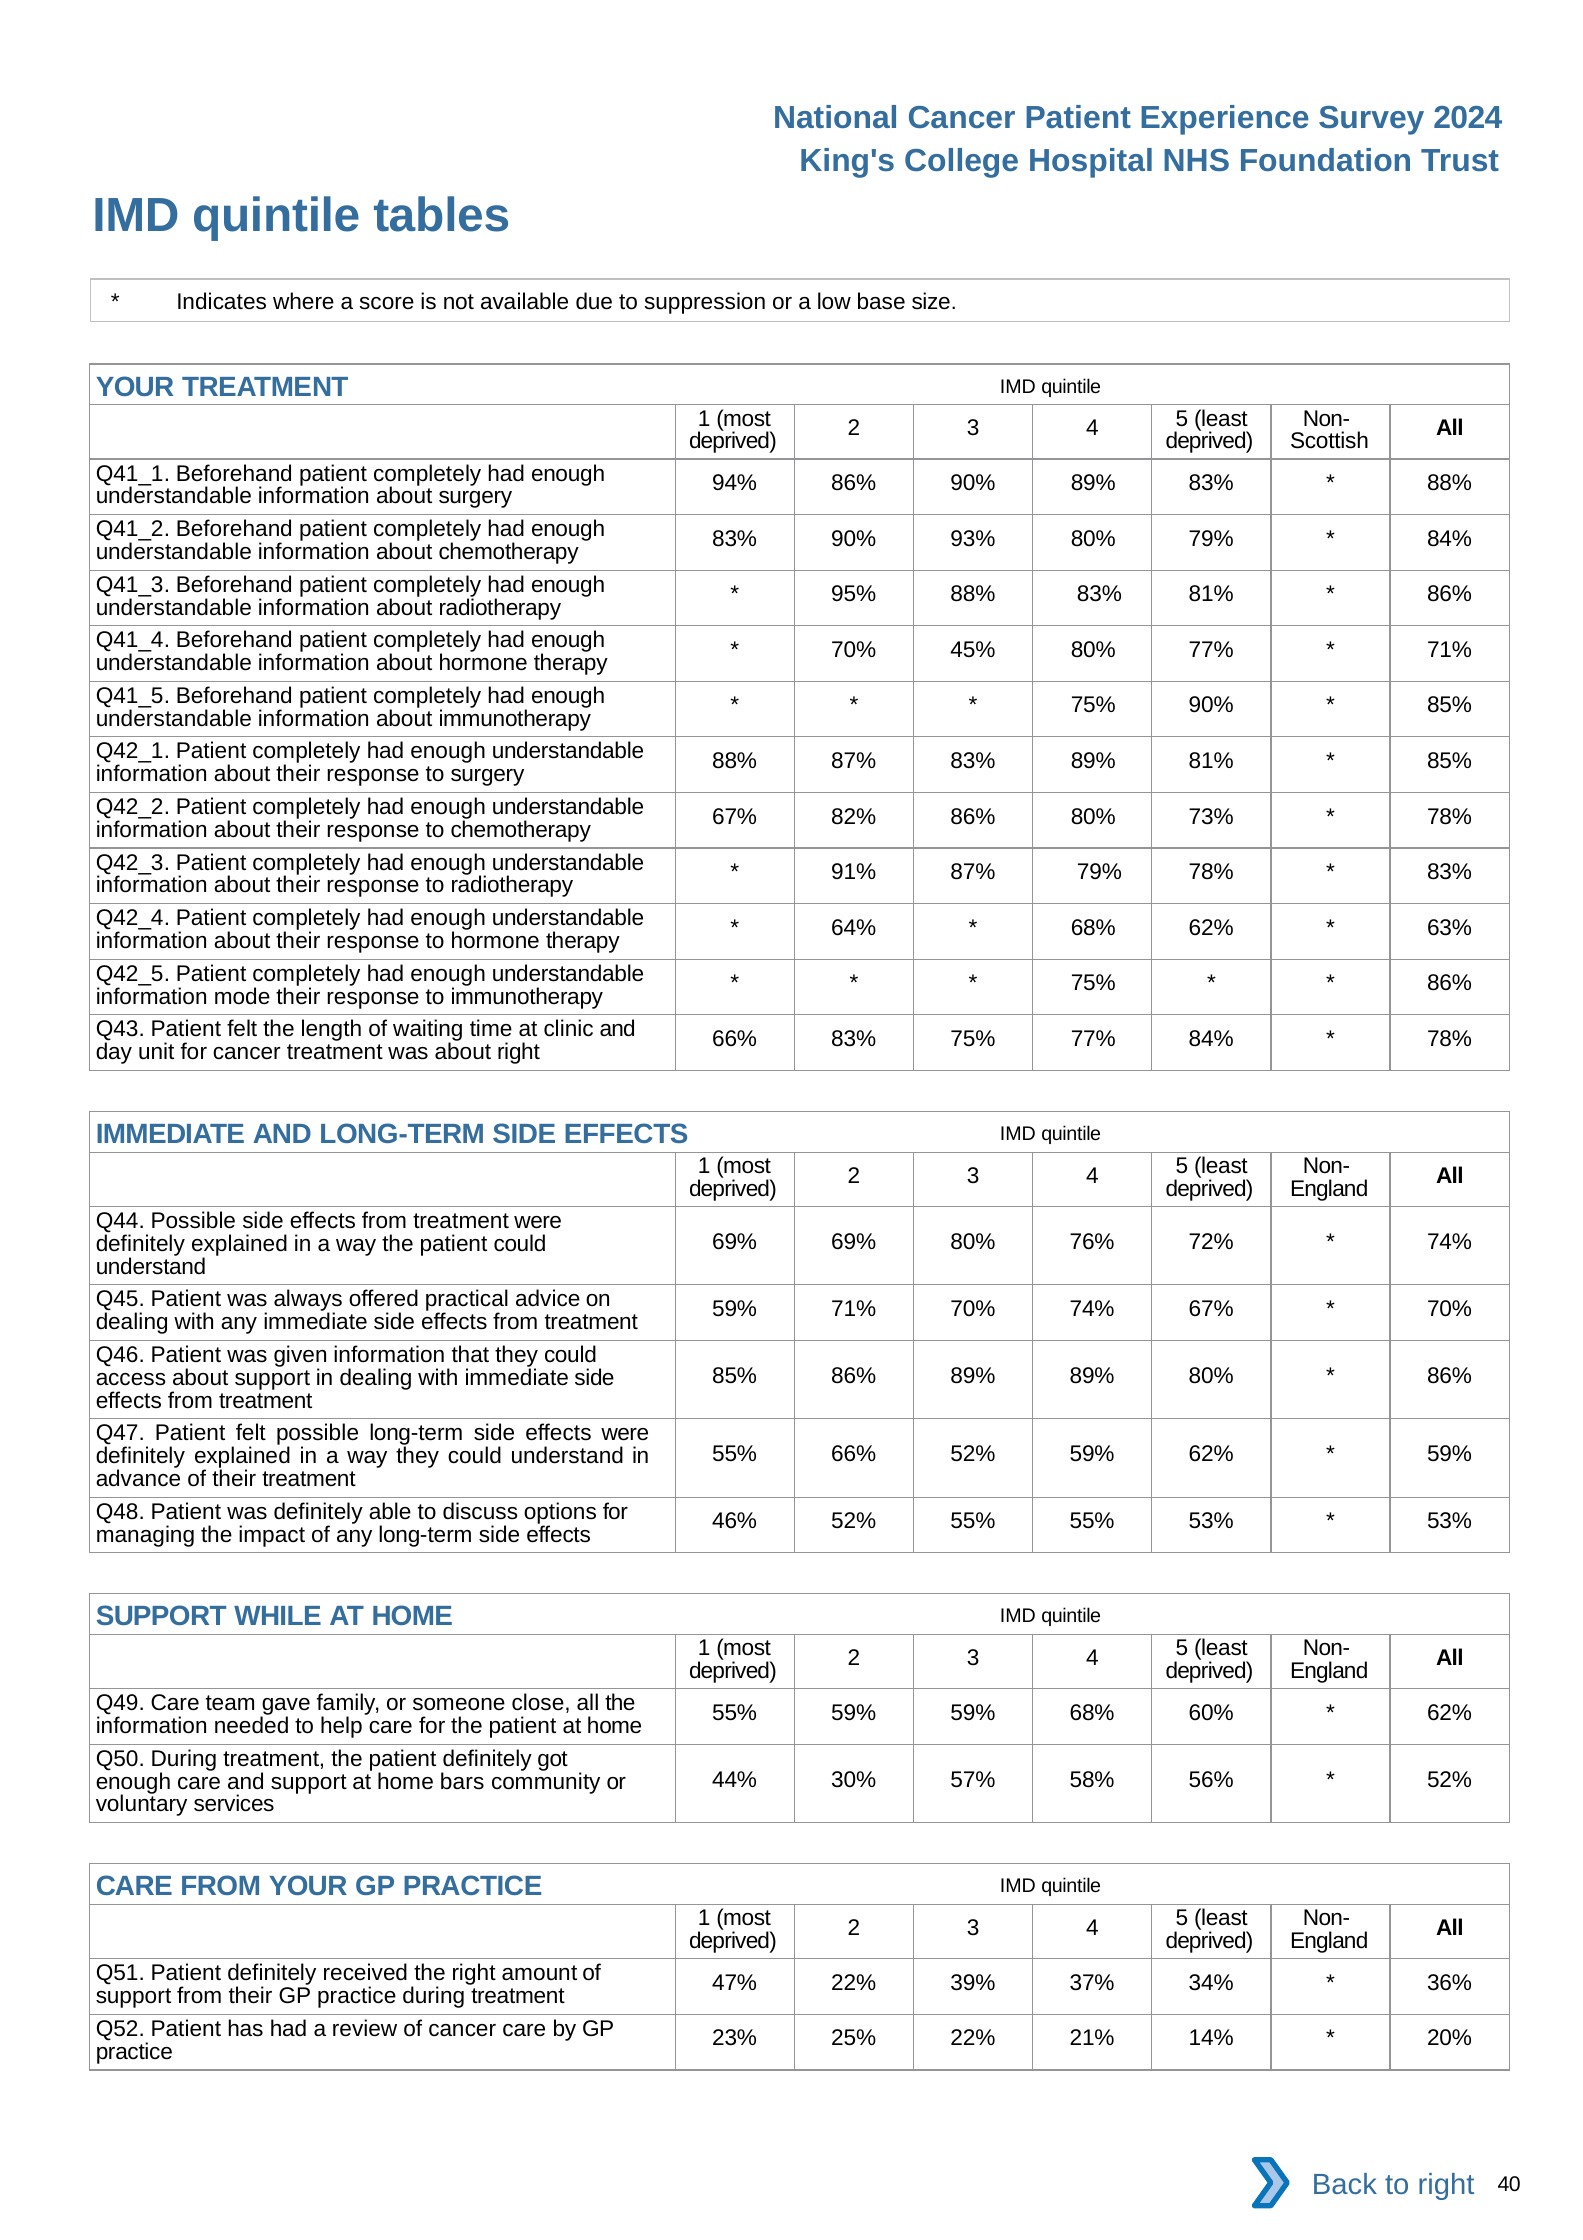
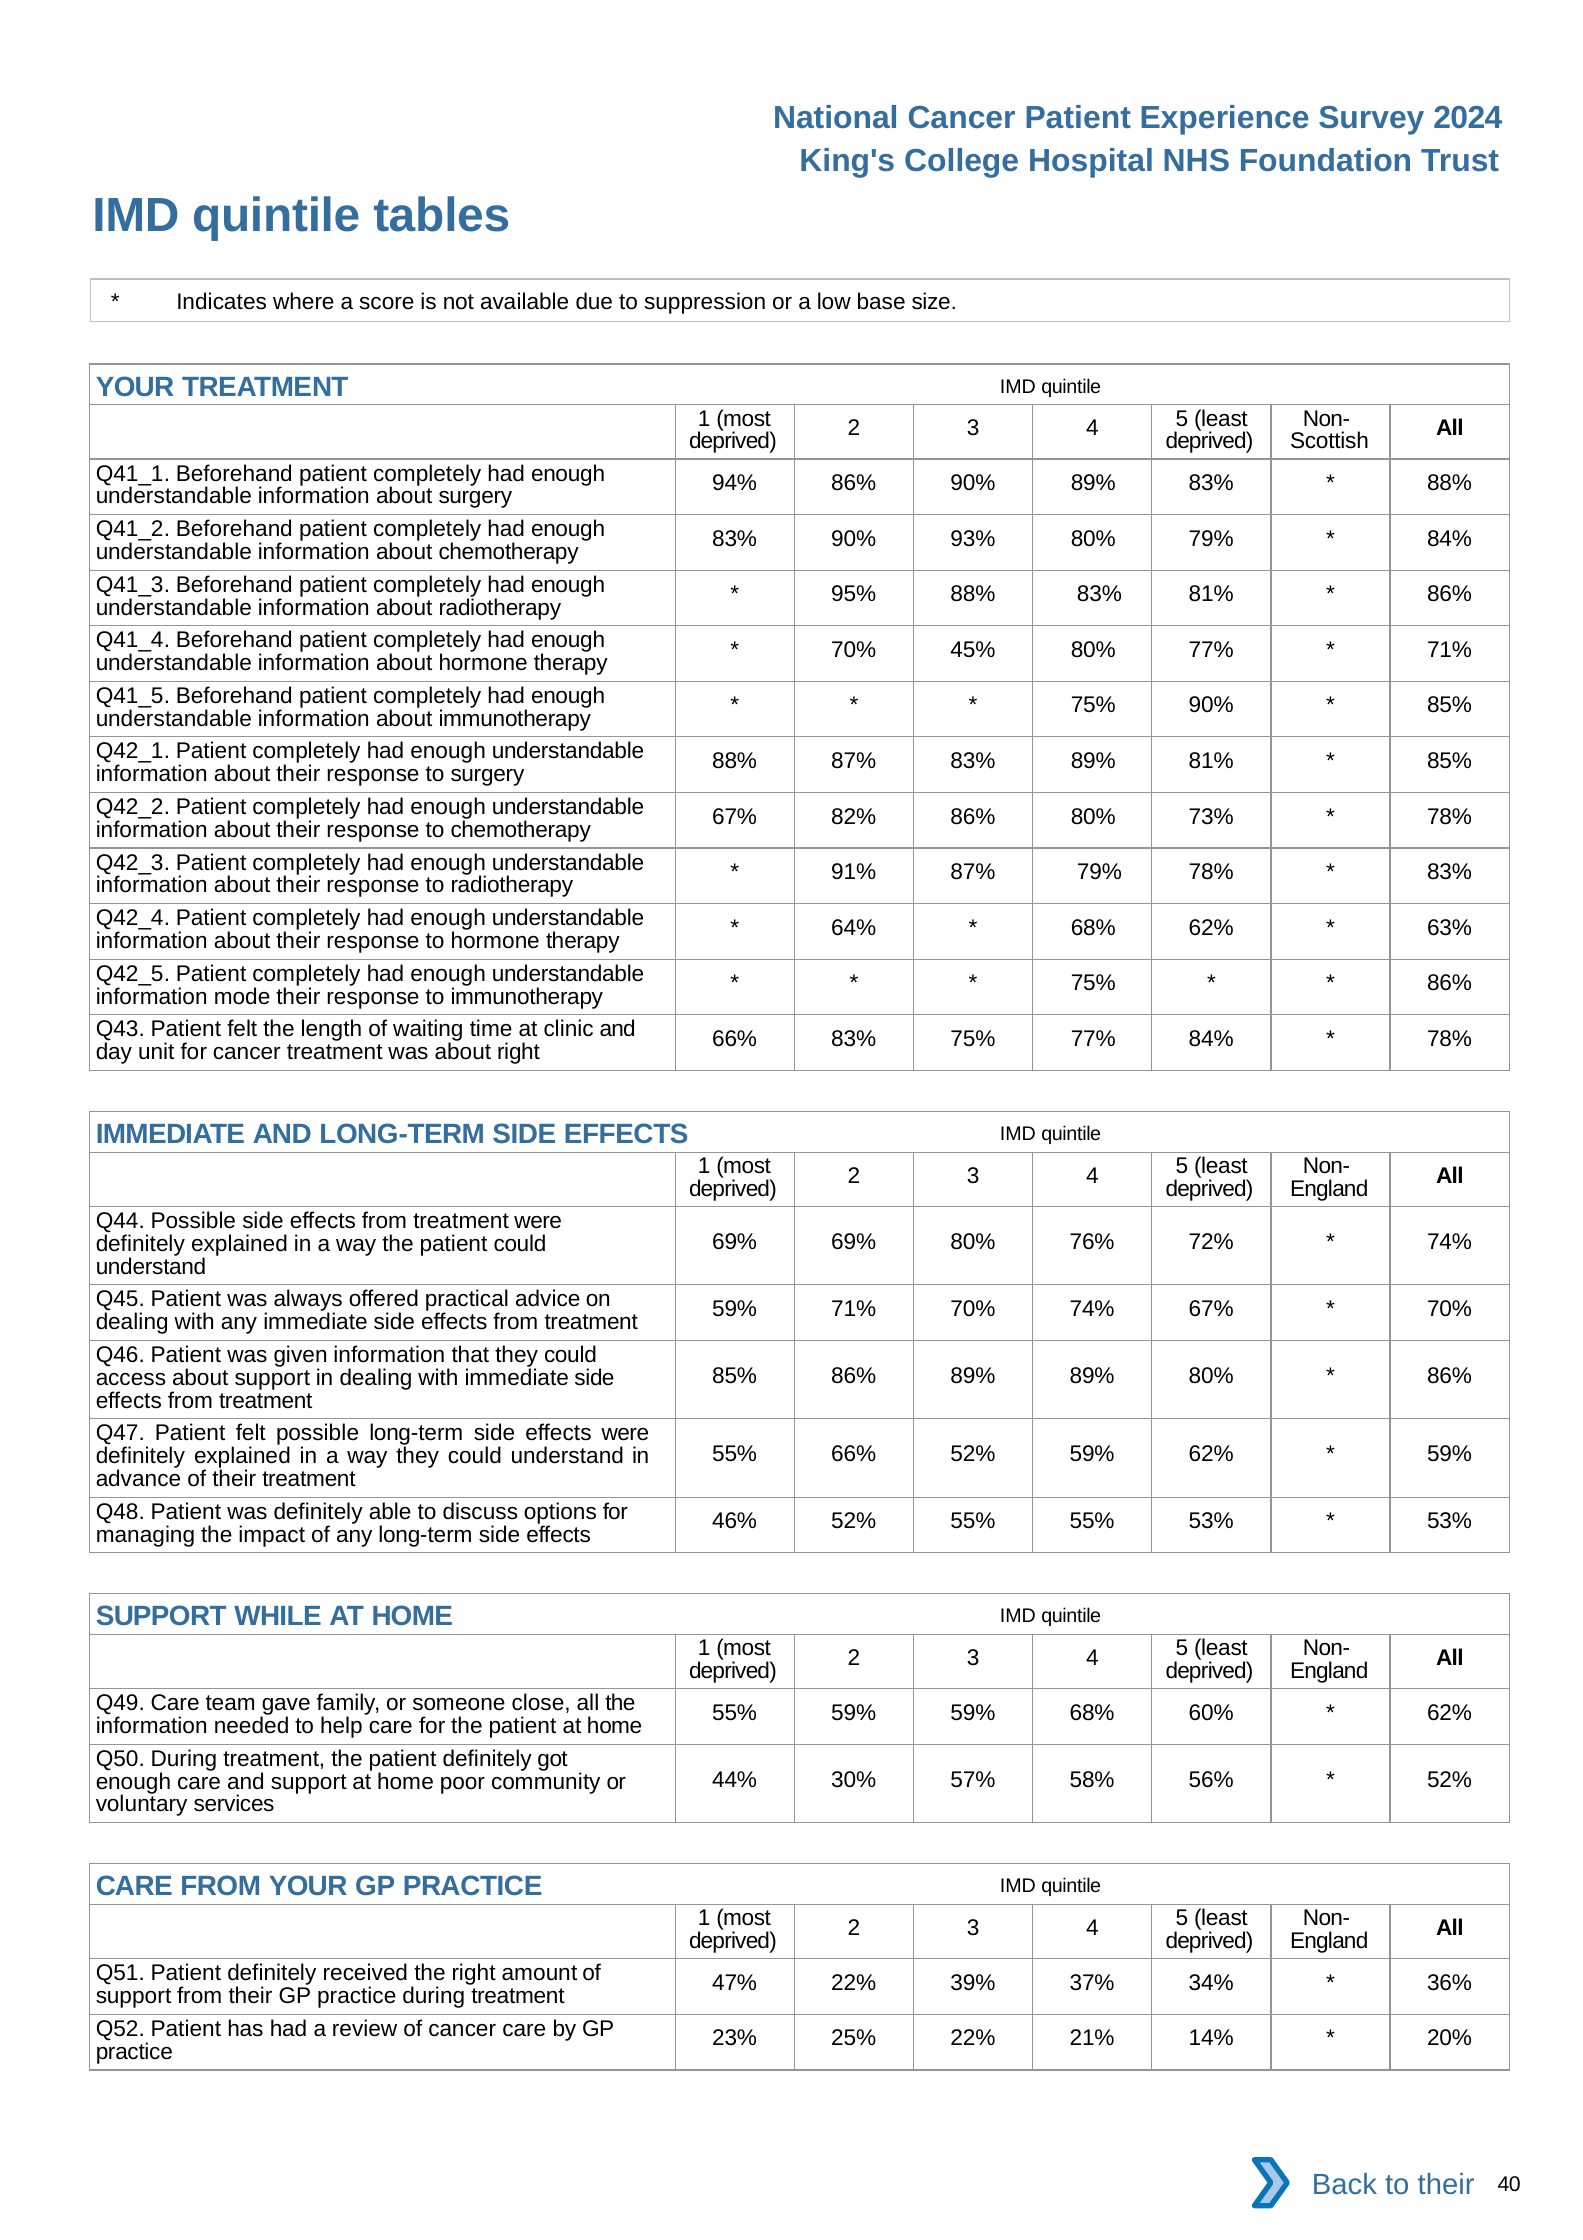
bars: bars -> poor (462, 1782)
to right: right -> their (1446, 2185)
